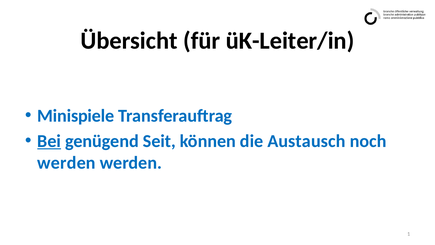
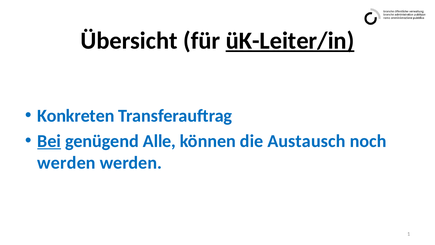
üK-Leiter/in underline: none -> present (290, 41)
Minispiele: Minispiele -> Konkreten (76, 116)
Seit: Seit -> Alle (159, 141)
